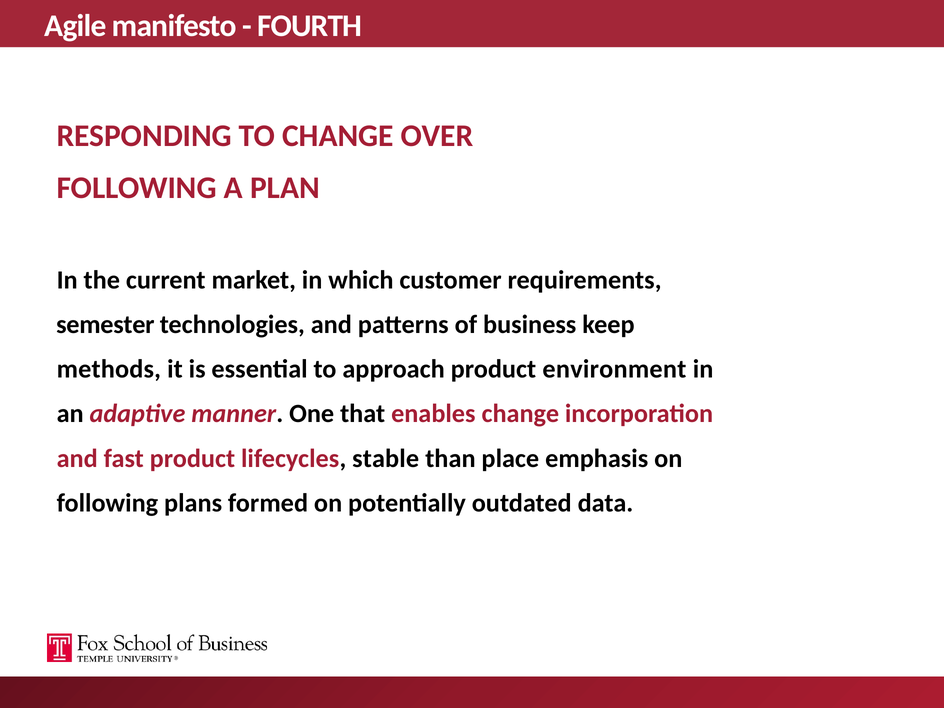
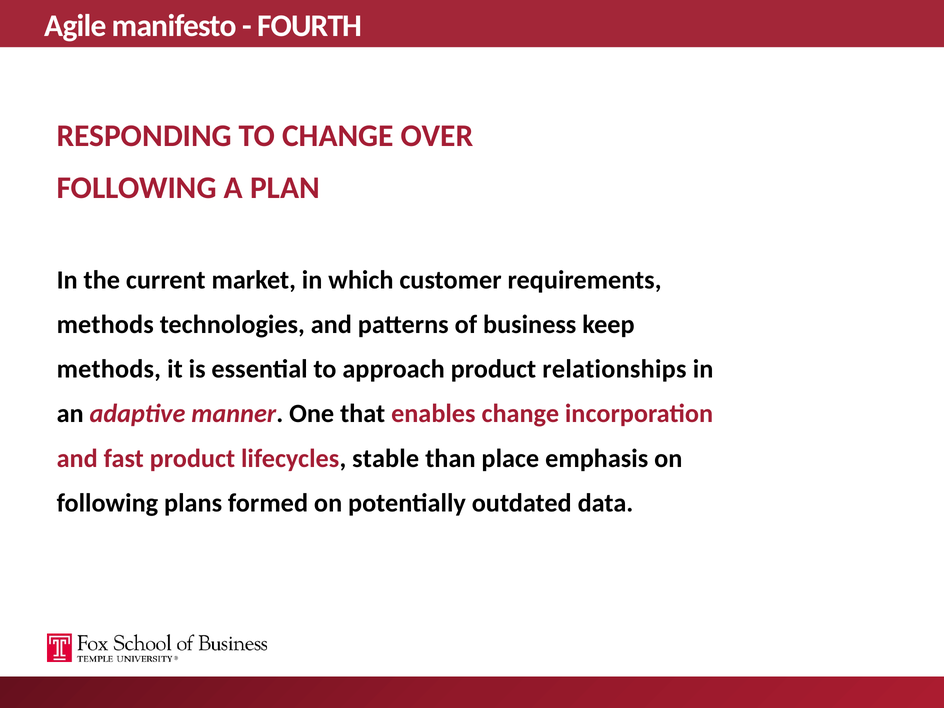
semester: semester -> methods (105, 325)
environment: environment -> relationships (614, 369)
